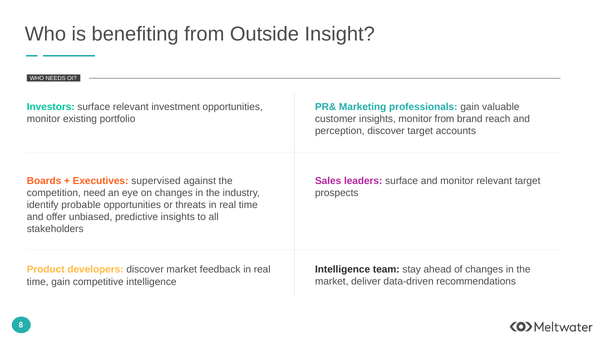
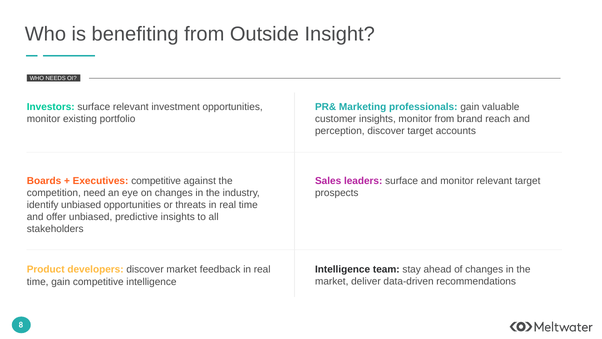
Executives supervised: supervised -> competitive (156, 181)
identify probable: probable -> unbiased (81, 205)
